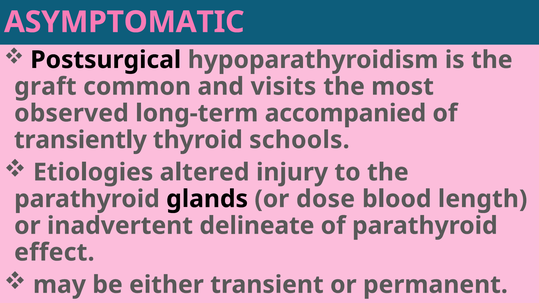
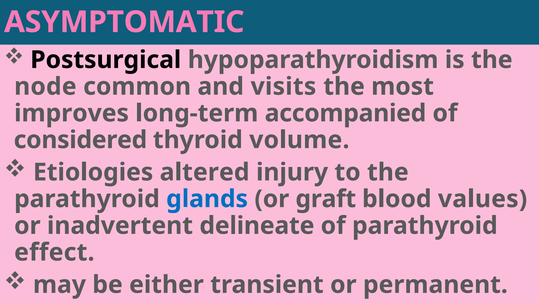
graft: graft -> node (45, 87)
observed: observed -> improves (72, 113)
transiently: transiently -> considered (80, 140)
schools: schools -> volume (299, 140)
glands colour: black -> blue (207, 199)
dose: dose -> graft (326, 199)
length: length -> values (483, 199)
